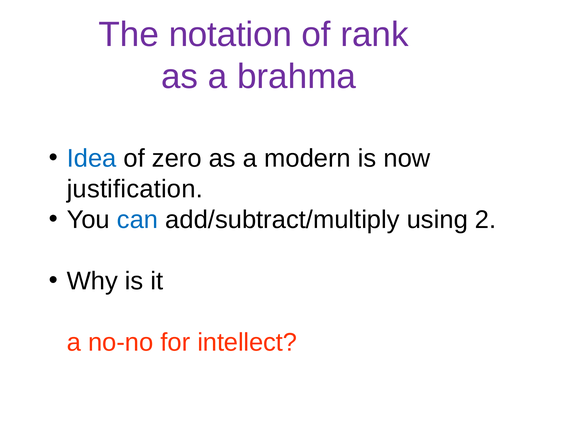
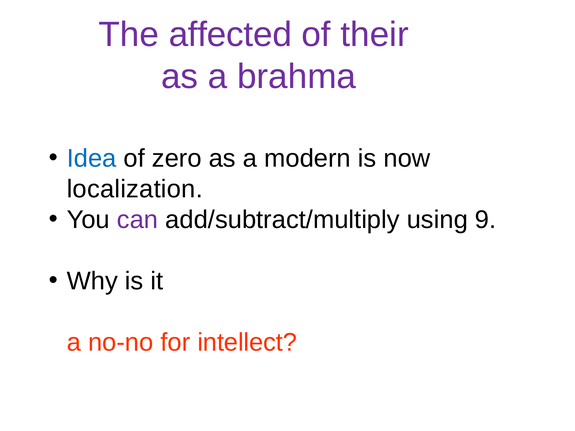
notation: notation -> affected (230, 35)
rank: rank -> their (375, 35)
justification: justification -> localization (135, 189)
can colour: blue -> purple (138, 220)
2: 2 -> 9 (486, 220)
